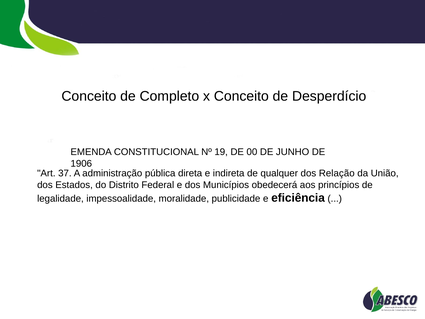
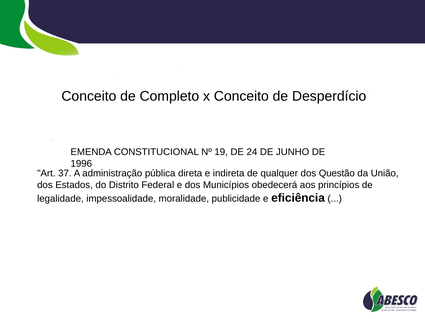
00: 00 -> 24 (252, 152)
1906: 1906 -> 1996 (81, 163)
Relação: Relação -> Questão (337, 173)
